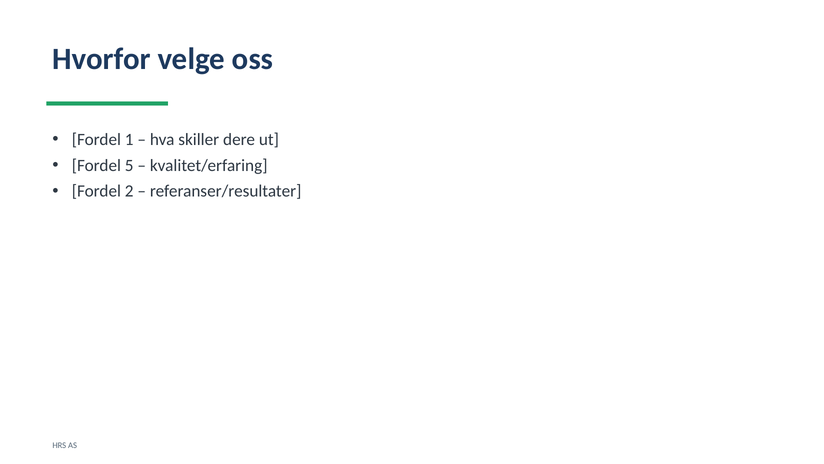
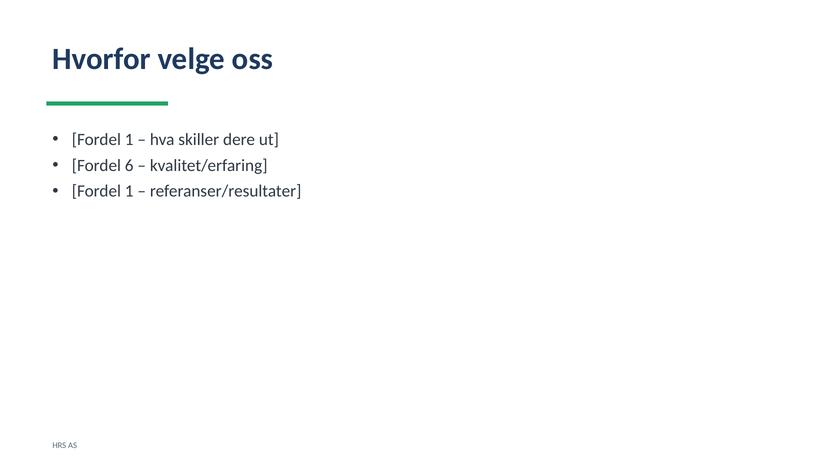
5: 5 -> 6 (129, 165)
2: 2 -> 1 (129, 191)
